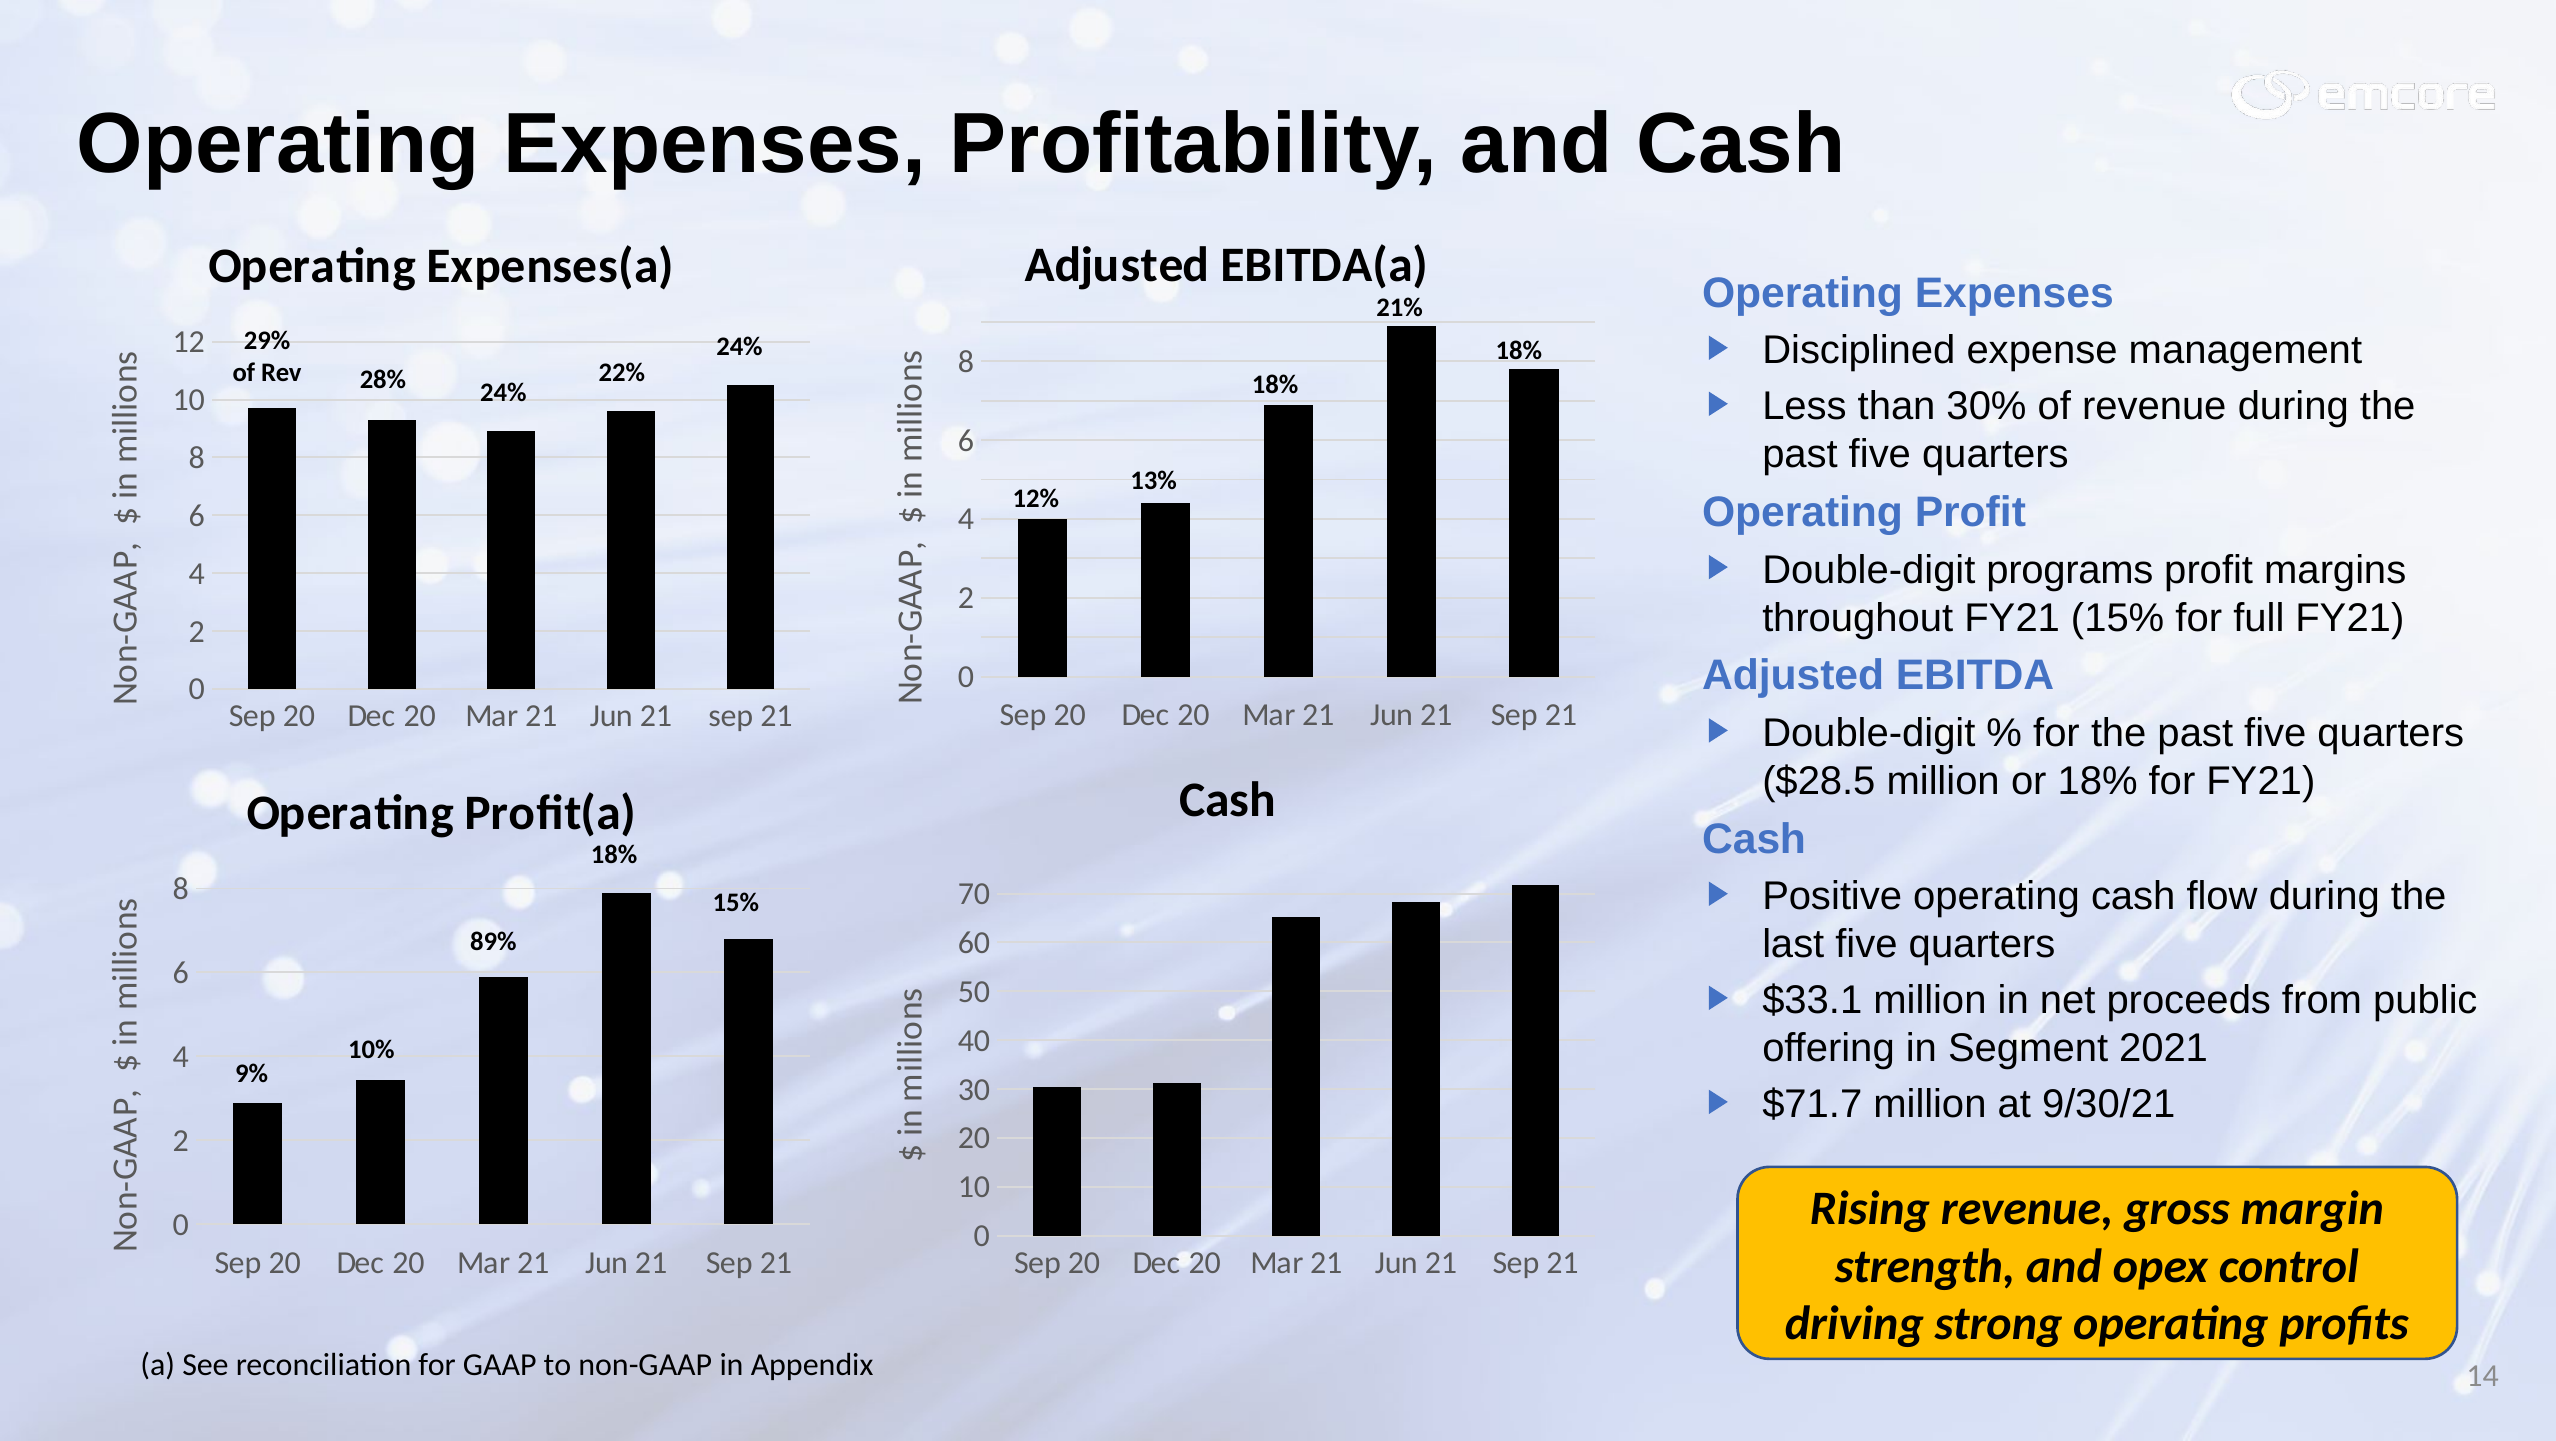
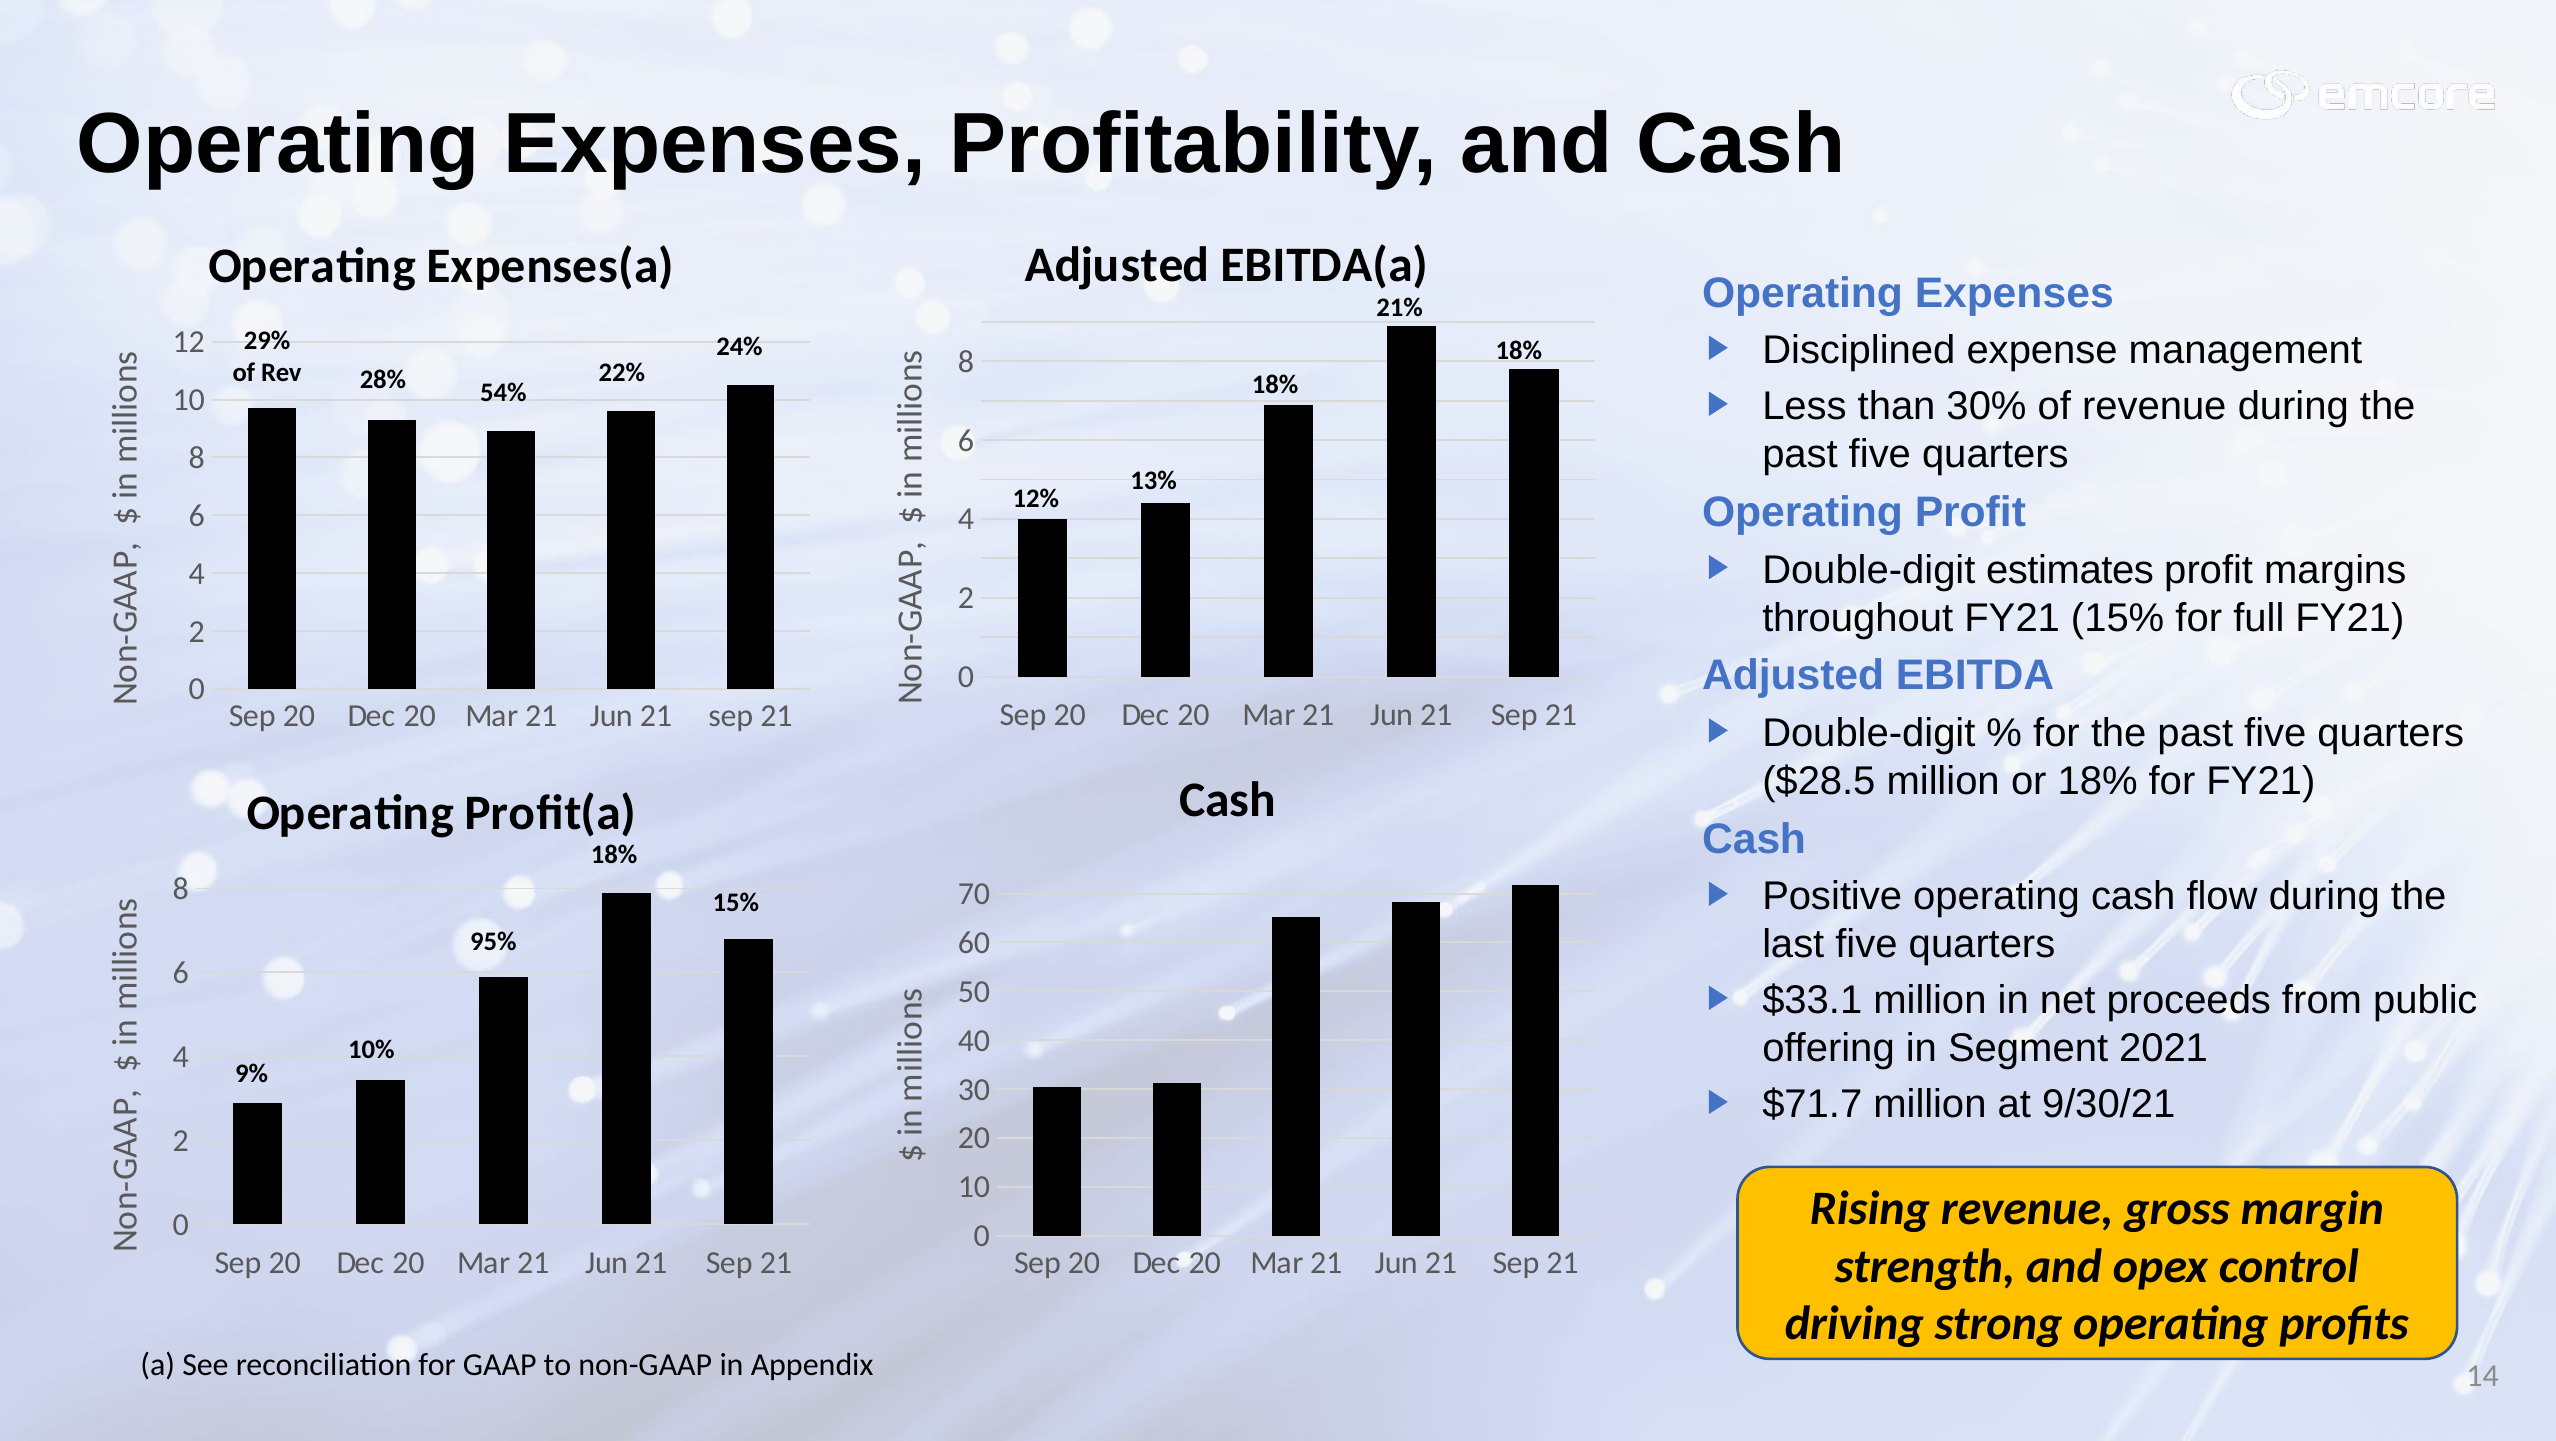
28% 24%: 24% -> 54% (503, 393)
programs: programs -> estimates (2070, 570)
89%: 89% -> 95% (493, 942)
